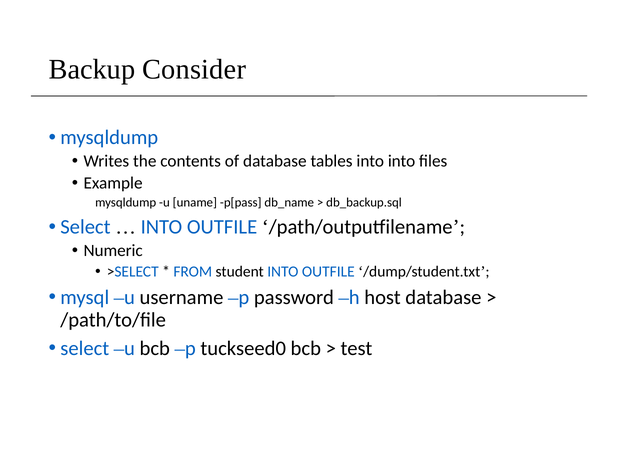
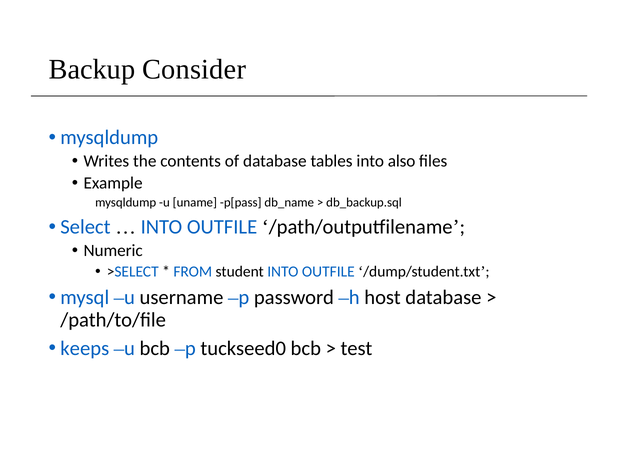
into into: into -> also (402, 161)
select: select -> keeps (85, 349)
